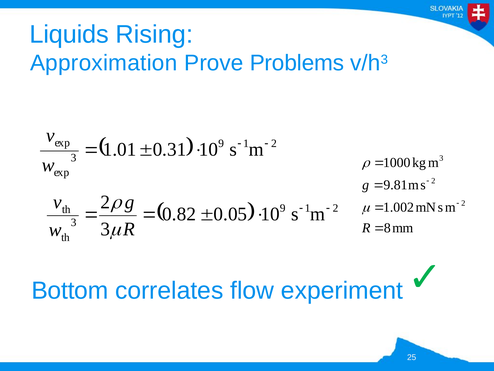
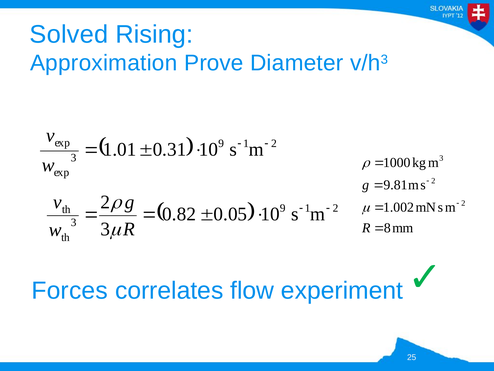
Liquids: Liquids -> Solved (69, 34)
Problems: Problems -> Diameter (297, 63)
Bottom: Bottom -> Forces (70, 290)
